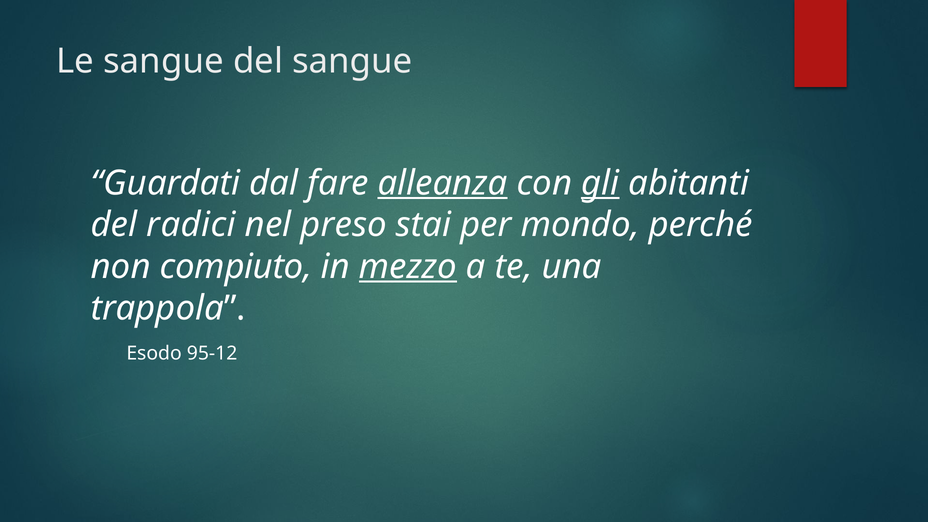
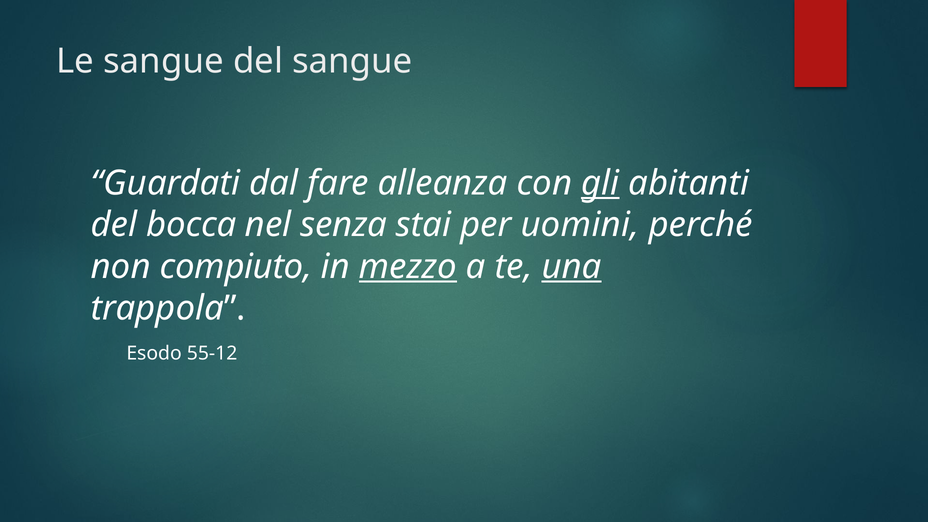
alleanza underline: present -> none (443, 183)
radici: radici -> bocca (191, 225)
preso: preso -> senza (344, 225)
mondo: mondo -> uomini (580, 225)
una underline: none -> present (572, 267)
95-12: 95-12 -> 55-12 (212, 353)
